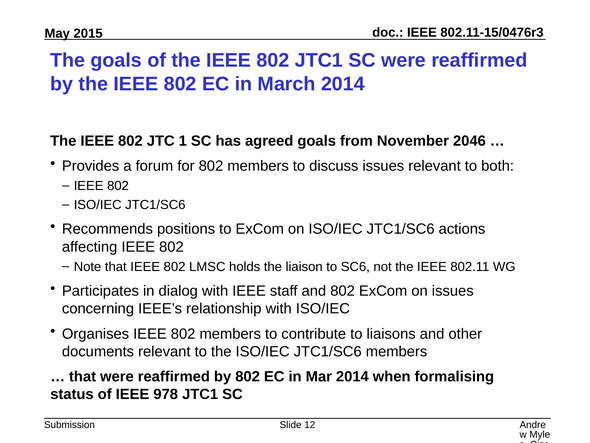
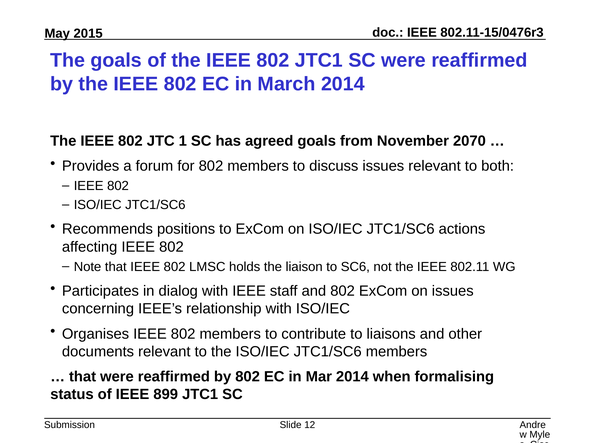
2046: 2046 -> 2070 (469, 141)
978: 978 -> 899 (166, 394)
